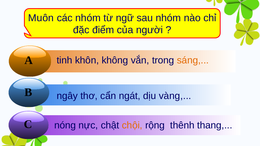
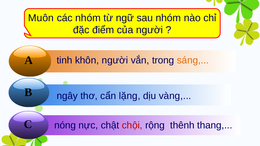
khôn không: không -> người (115, 60)
ngát: ngát -> lặng (130, 96)
chội colour: orange -> red (132, 125)
